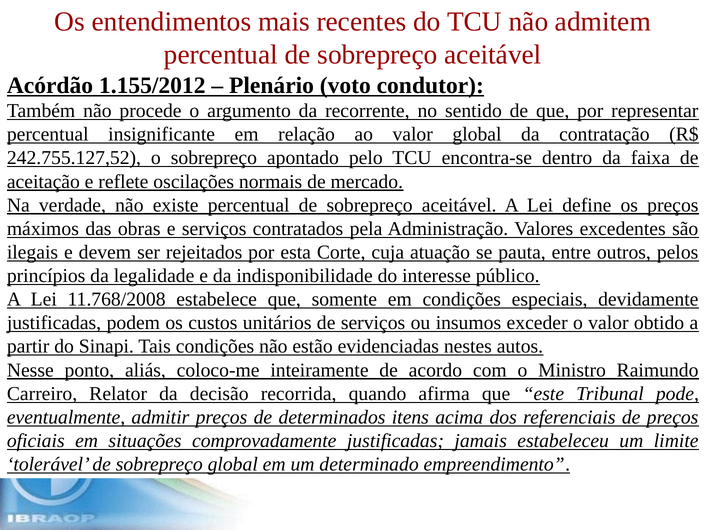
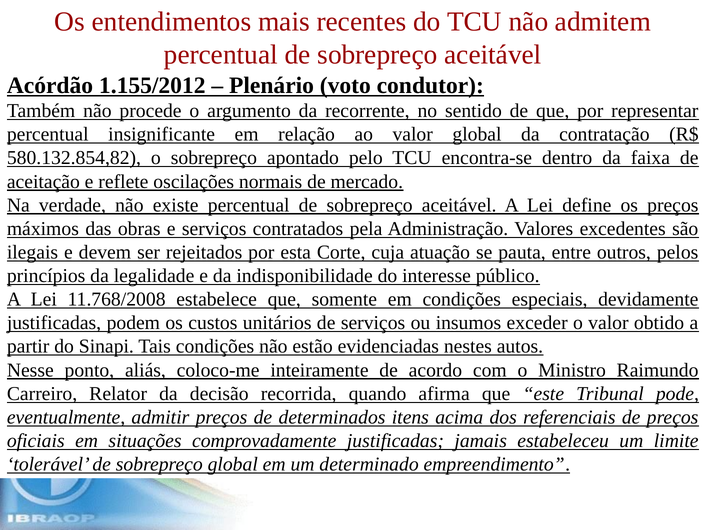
242.755.127,52: 242.755.127,52 -> 580.132.854,82 (74, 158)
